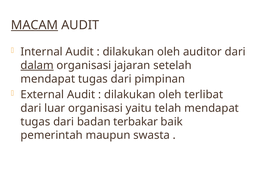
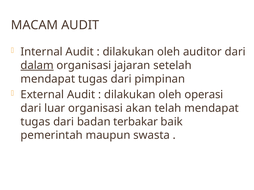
MACAM underline: present -> none (35, 25)
terlibat: terlibat -> operasi (204, 95)
yaitu: yaitu -> akan (139, 108)
